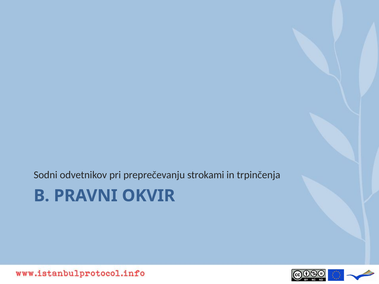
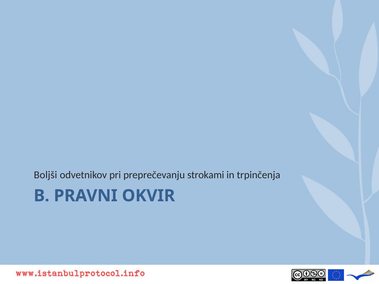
Sodni: Sodni -> Boljši (45, 175)
